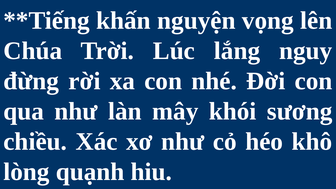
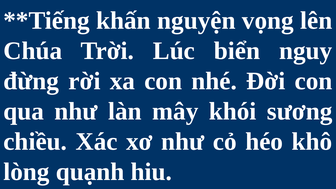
lắng: lắng -> biển (237, 51)
